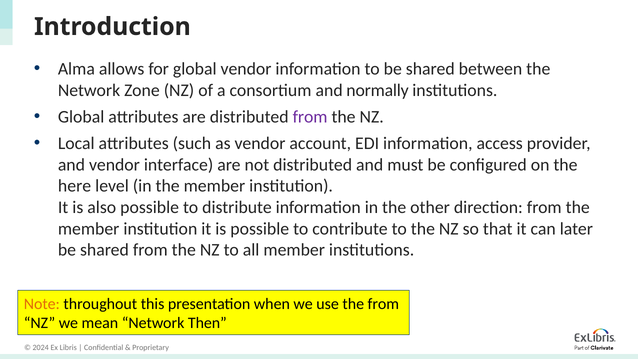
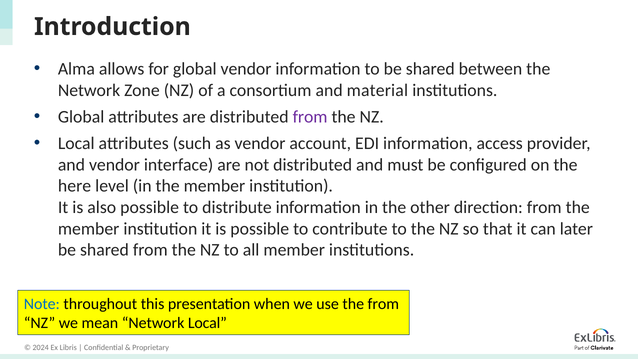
normally: normally -> material (377, 90)
Note colour: orange -> blue (42, 304)
Network Then: Then -> Local (207, 323)
